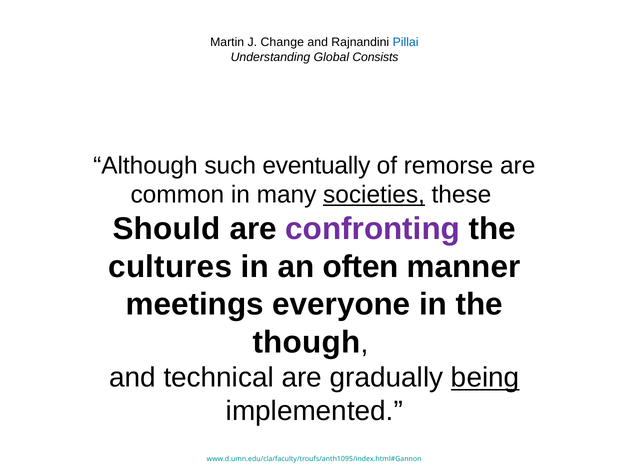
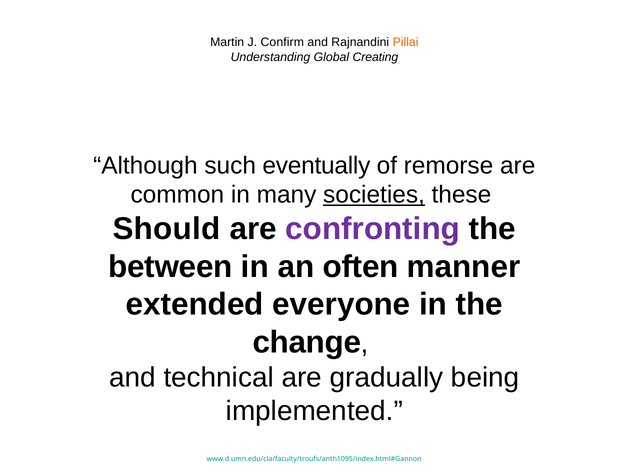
Change: Change -> Confirm (282, 42)
Pillai colour: blue -> orange (406, 42)
Consists: Consists -> Creating (375, 57)
cultures: cultures -> between (170, 267)
meetings: meetings -> extended (195, 304)
though: though -> change (307, 342)
being underline: present -> none (485, 377)
